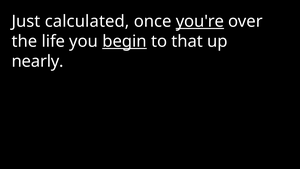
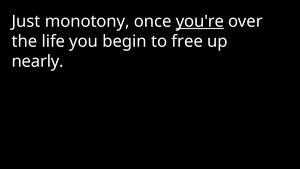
calculated: calculated -> monotony (87, 21)
begin underline: present -> none (125, 41)
that: that -> free (187, 41)
